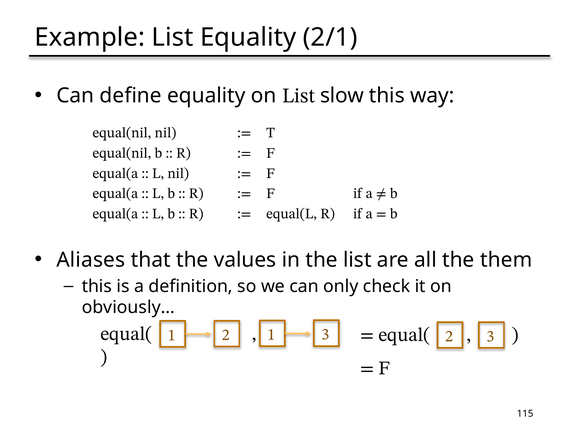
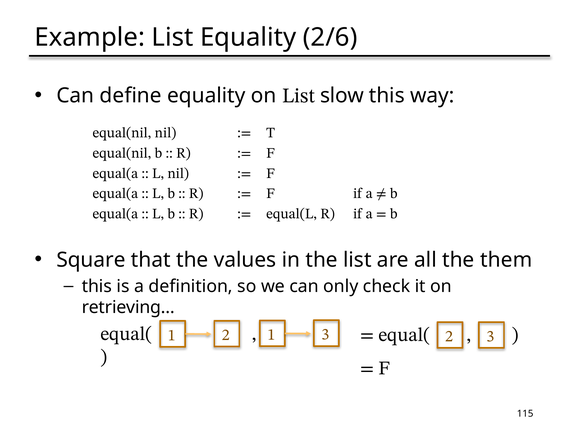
2/1: 2/1 -> 2/6 (330, 37)
Aliases: Aliases -> Square (91, 260)
obviously…: obviously… -> retrieving… (128, 308)
